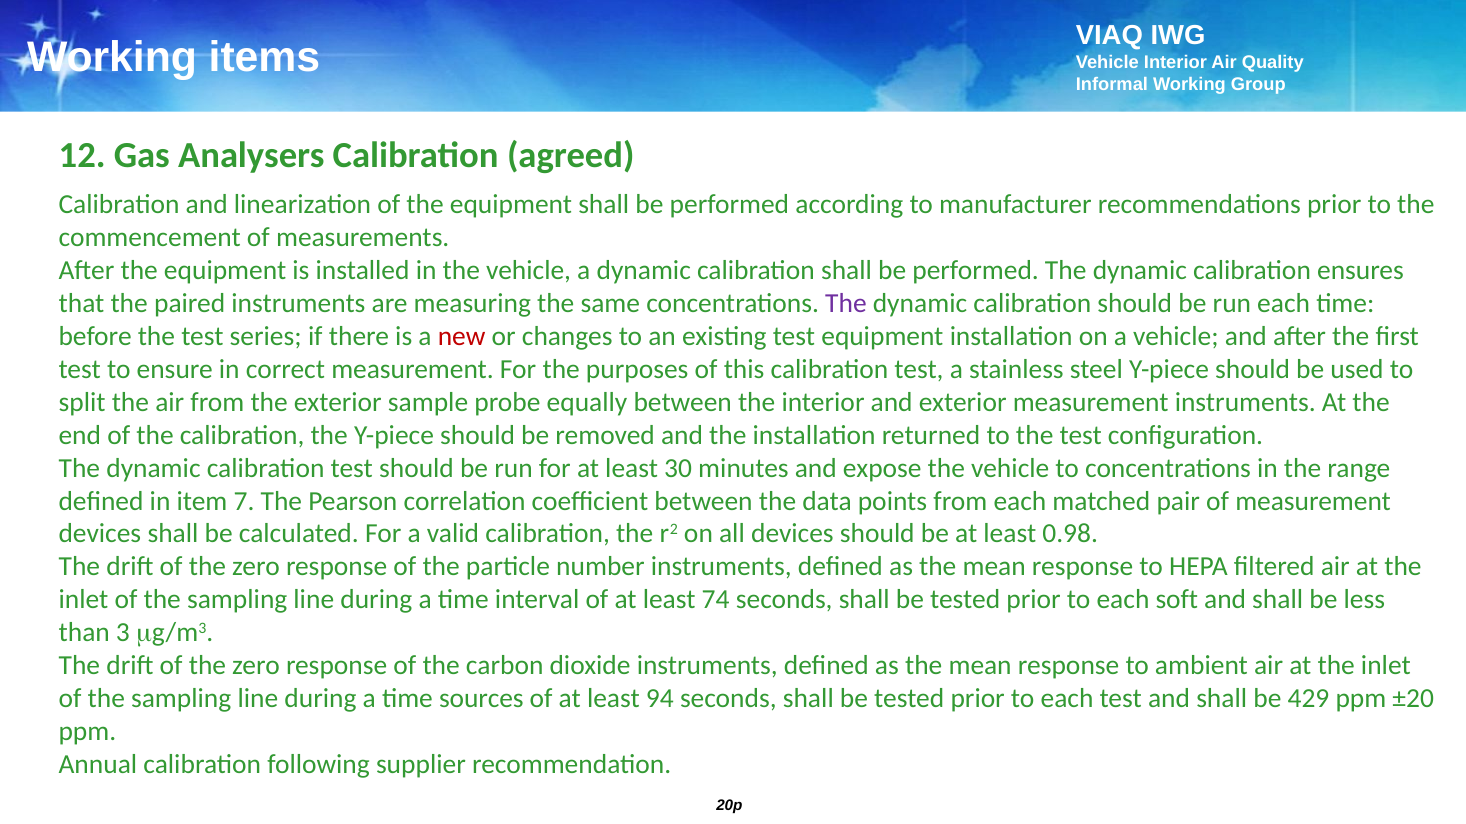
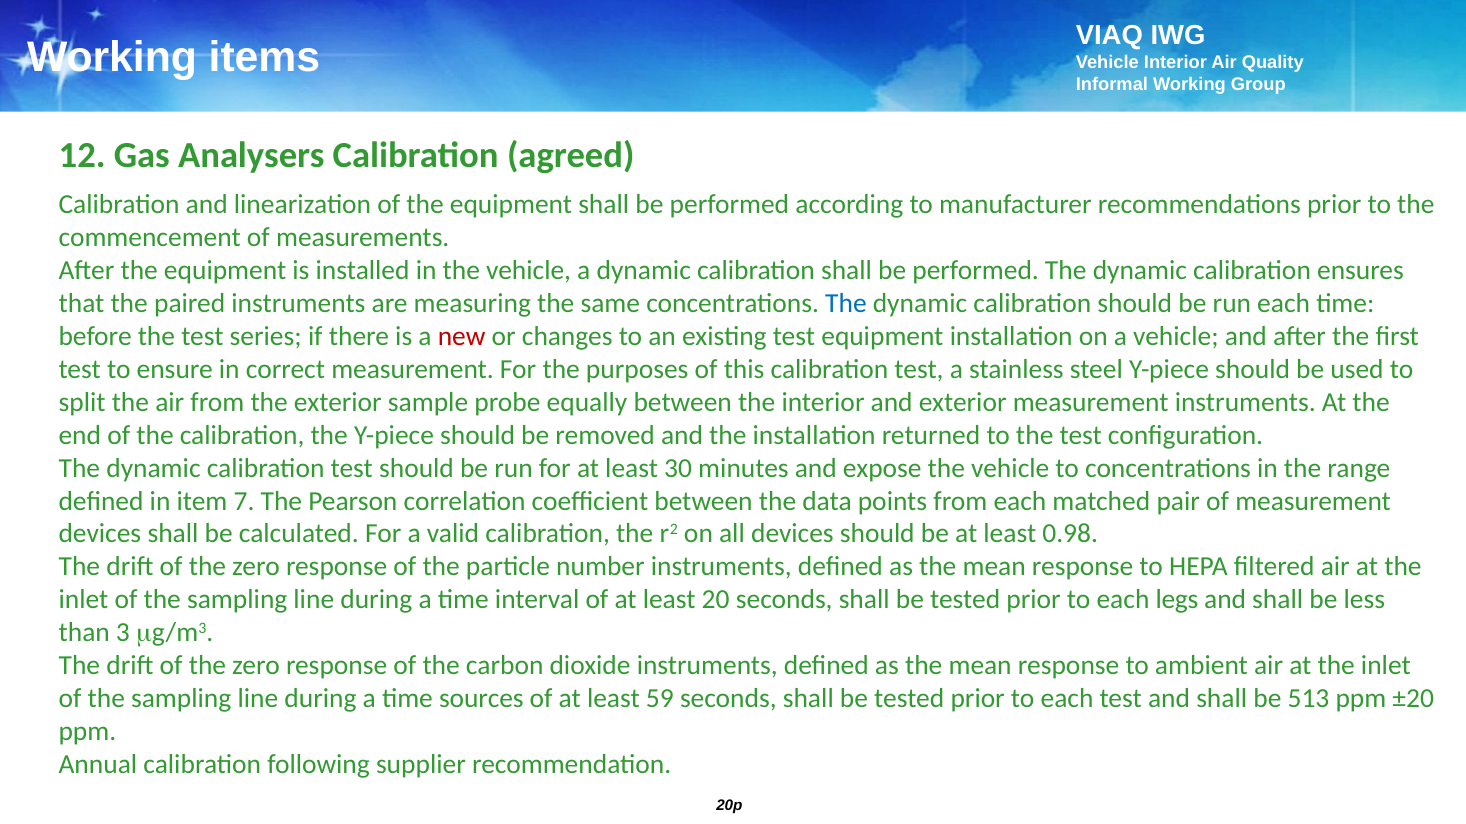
The colour: purple -> blue (846, 303)
74: 74 -> 20 (716, 600)
soft: soft -> legs (1177, 600)
94: 94 -> 59 (660, 699)
429: 429 -> 513 (1308, 699)
